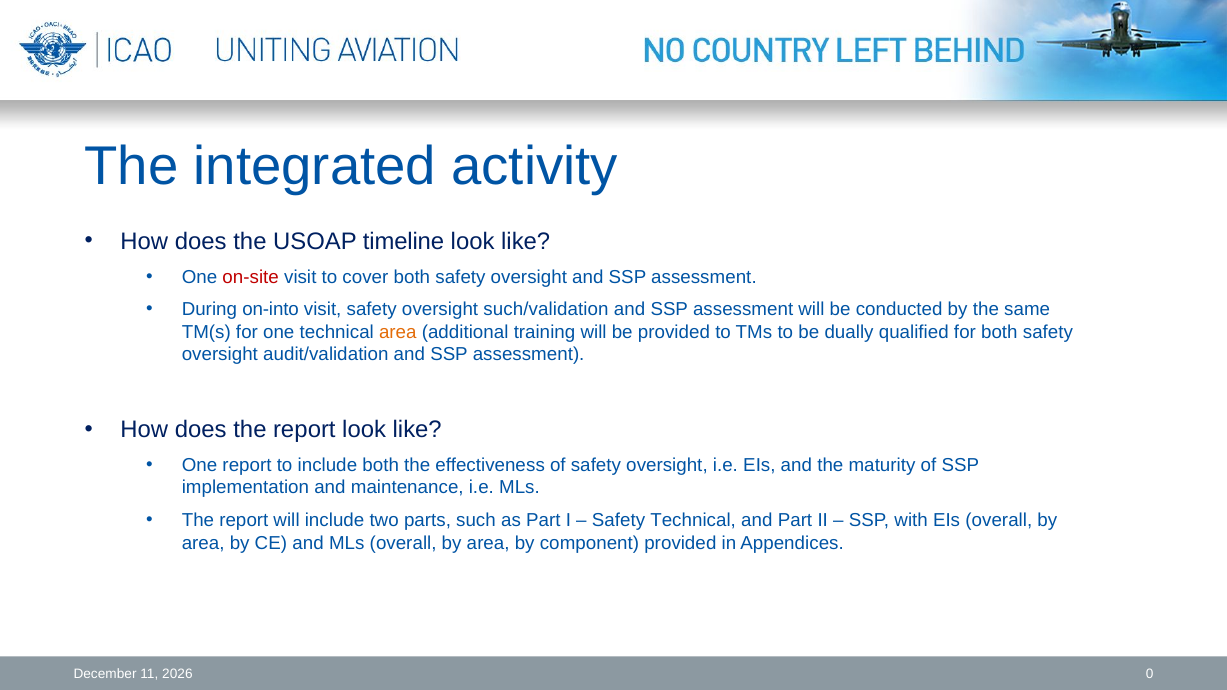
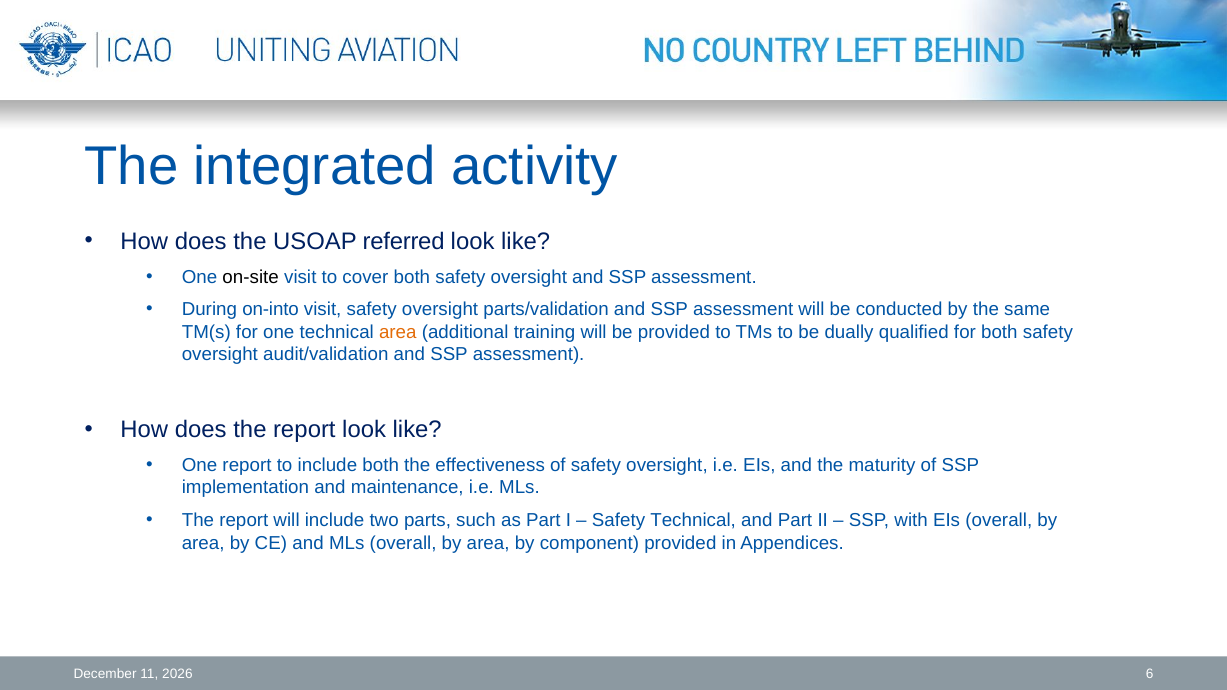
timeline: timeline -> referred (404, 242)
on-site colour: red -> black (251, 277)
such/validation: such/validation -> parts/validation (546, 310)
0: 0 -> 6 (1150, 674)
